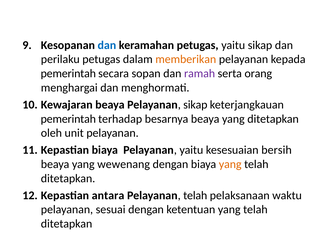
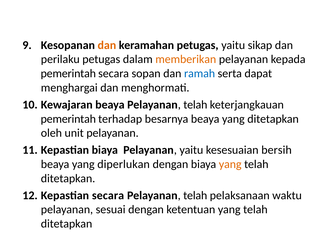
dan colour: blue -> orange (107, 45)
ramah colour: purple -> blue (200, 74)
orang: orang -> dapat (258, 74)
beaya Pelayanan sikap: sikap -> telah (195, 105)
wewenang: wewenang -> diperlukan (124, 164)
Kepastian antara: antara -> secara (108, 195)
